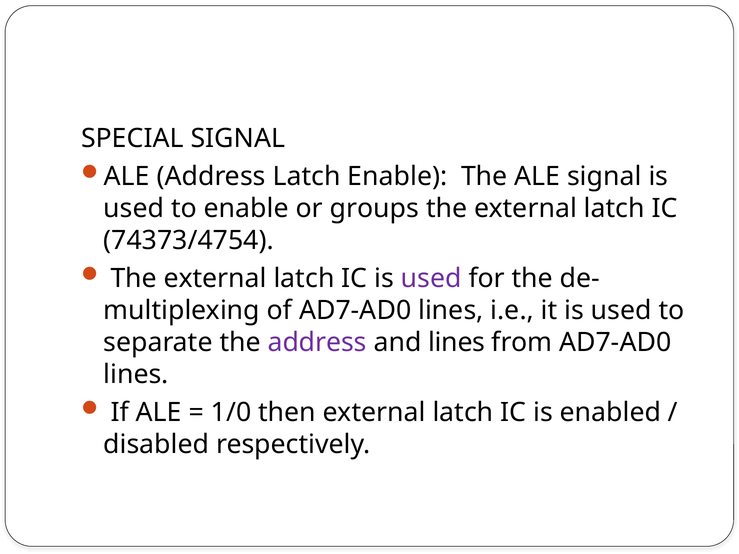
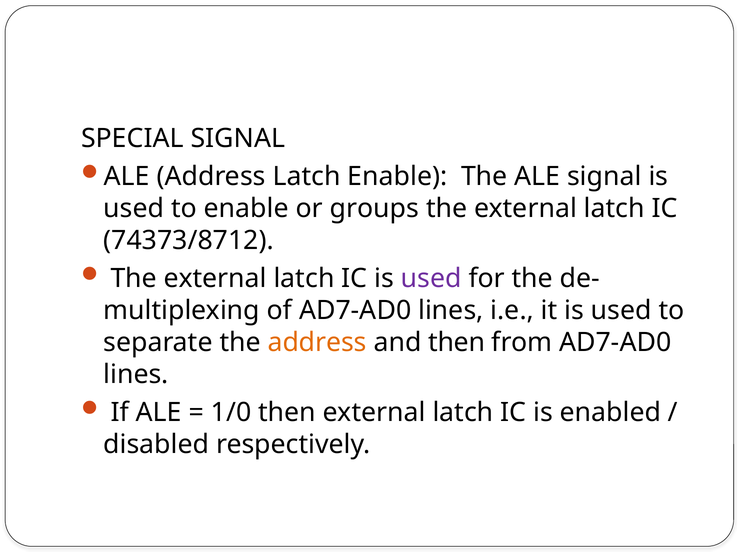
74373/4754: 74373/4754 -> 74373/8712 (189, 241)
address colour: purple -> orange (317, 342)
and lines: lines -> then (457, 342)
